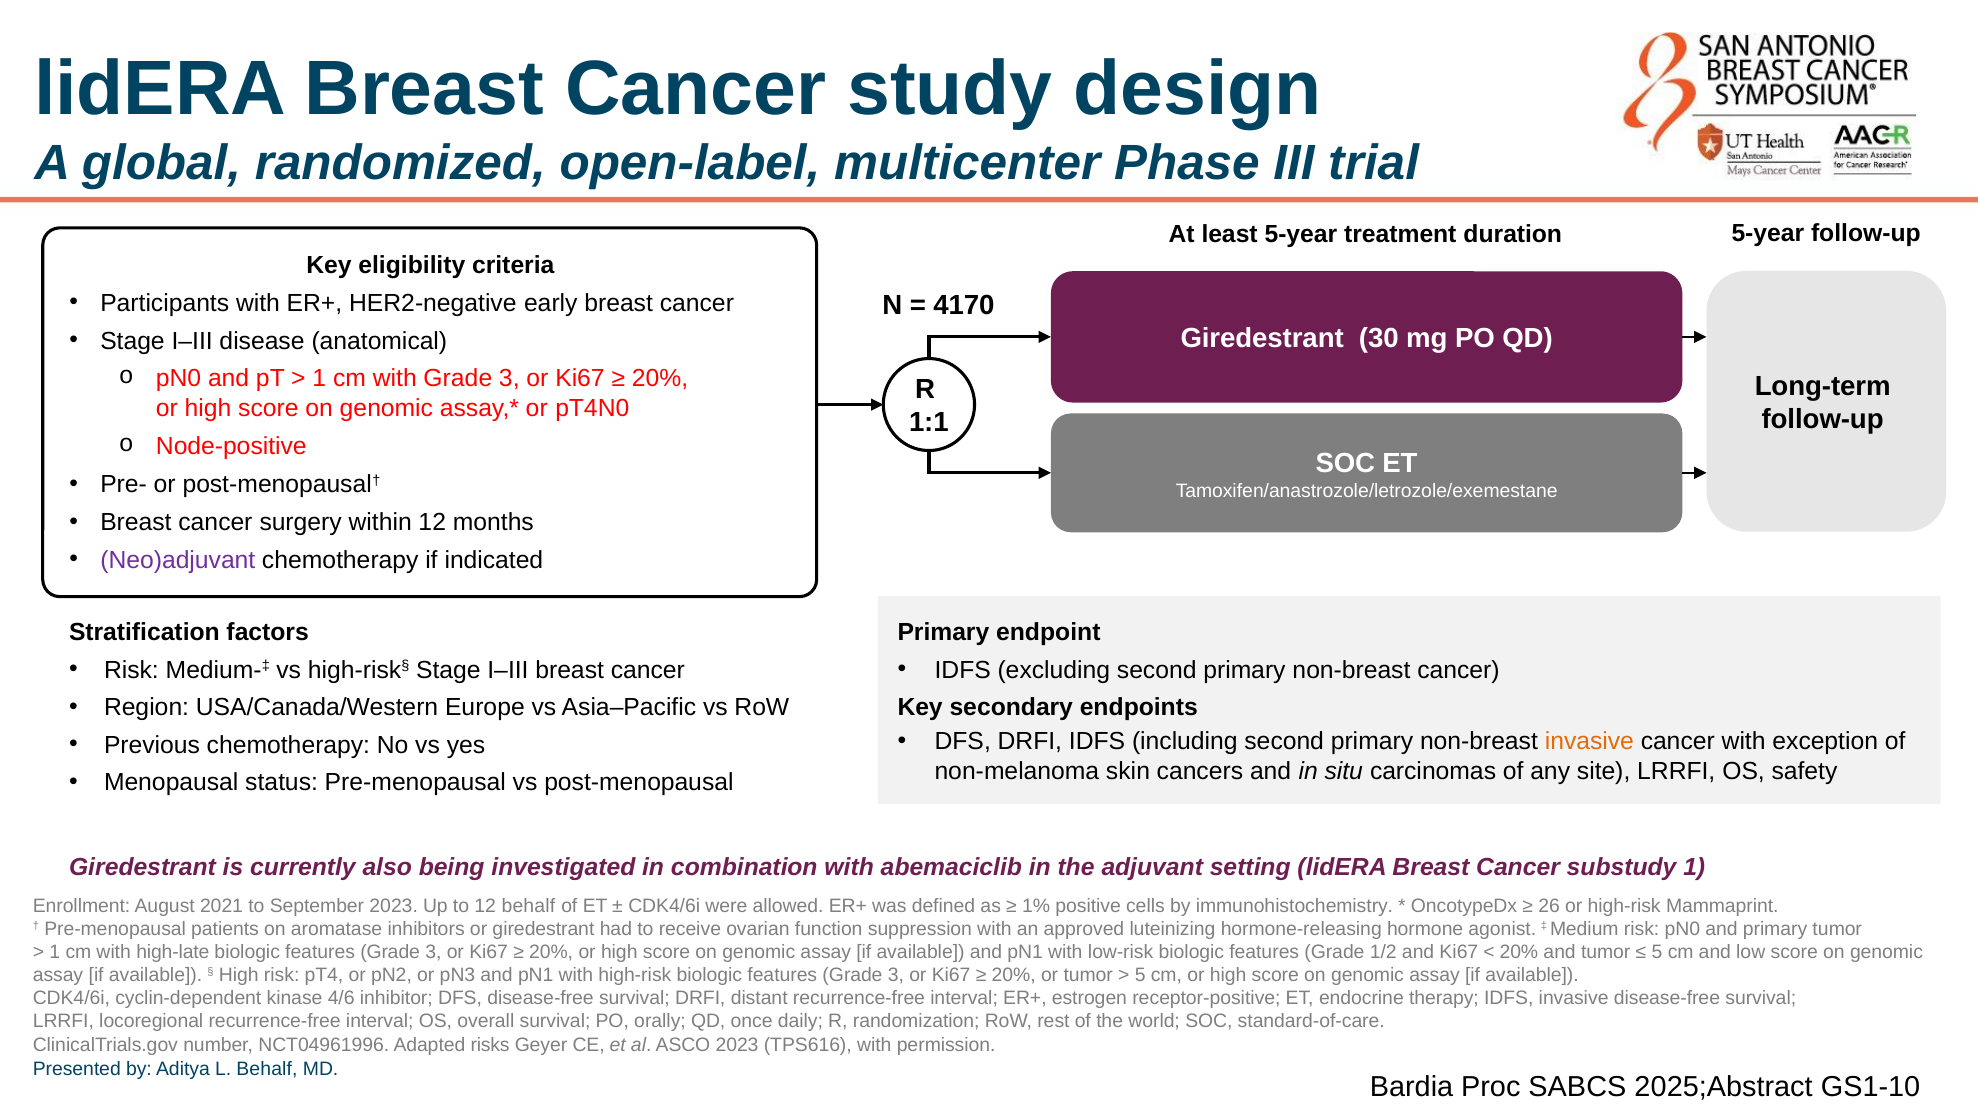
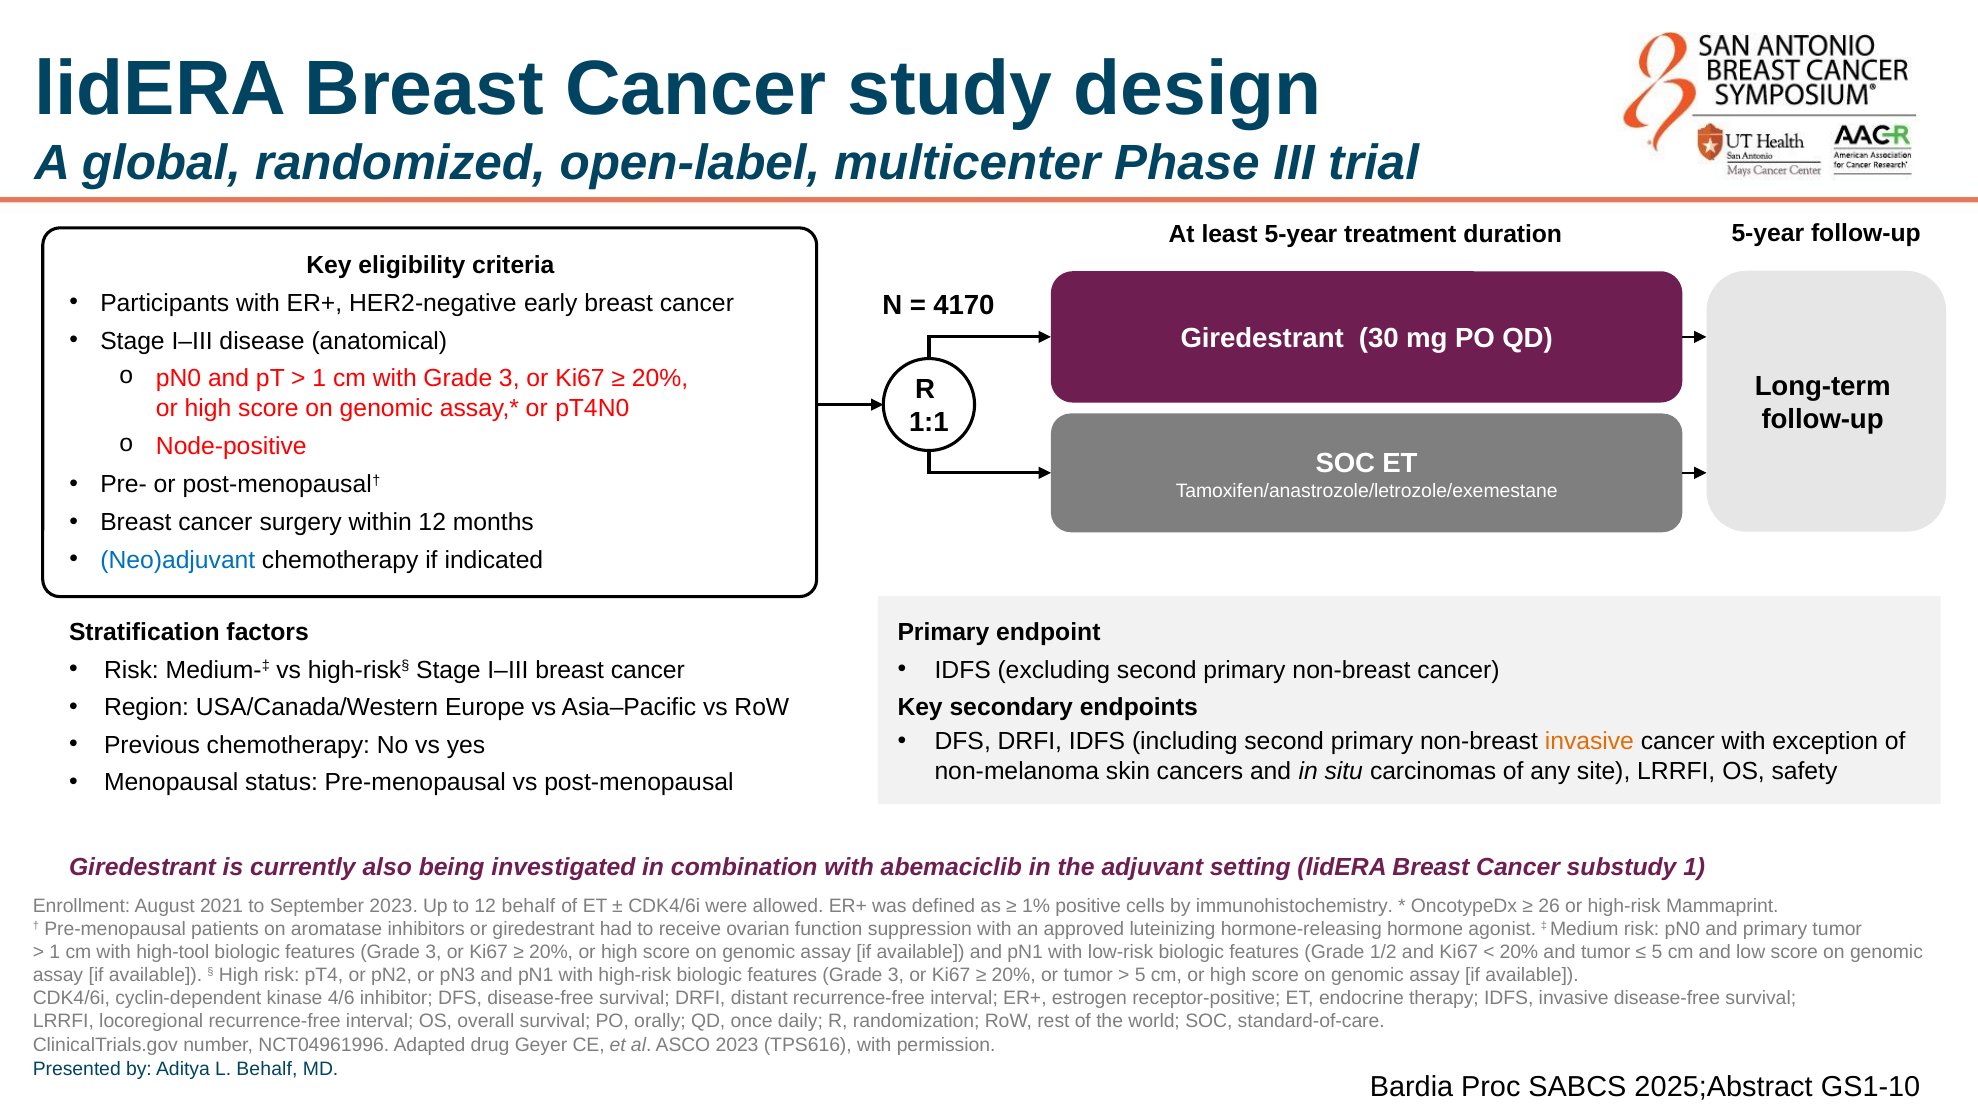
Neo)adjuvant colour: purple -> blue (178, 560)
high-late: high-late -> high-tool (173, 952)
risks: risks -> drug (490, 1044)
